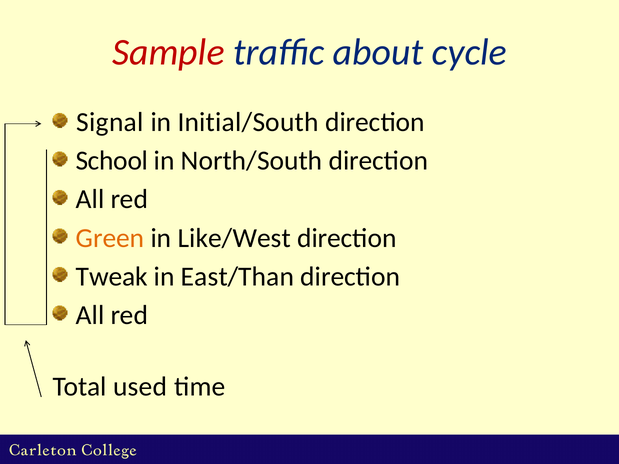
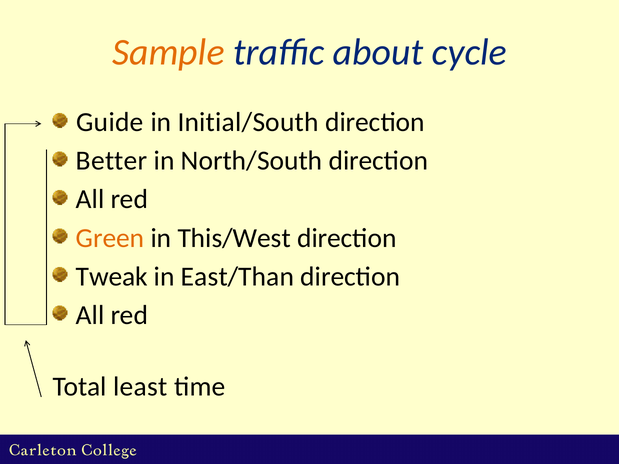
Sample colour: red -> orange (168, 52)
Signal: Signal -> Guide (110, 122)
School: School -> Better (112, 161)
Like/West: Like/West -> This/West (234, 238)
used: used -> least (140, 387)
